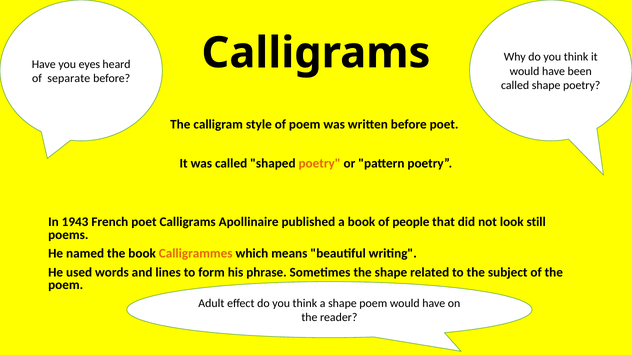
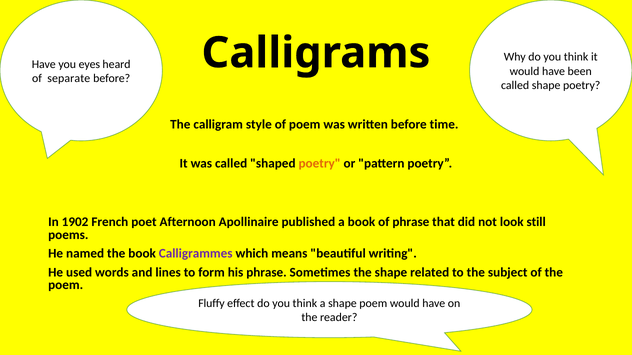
before poet: poet -> time (444, 125)
1943: 1943 -> 1902 (75, 222)
poet Calligrams: Calligrams -> Afternoon (188, 222)
of people: people -> phrase (411, 222)
Calligrammes colour: orange -> purple (196, 254)
Adult: Adult -> Fluffy (211, 304)
